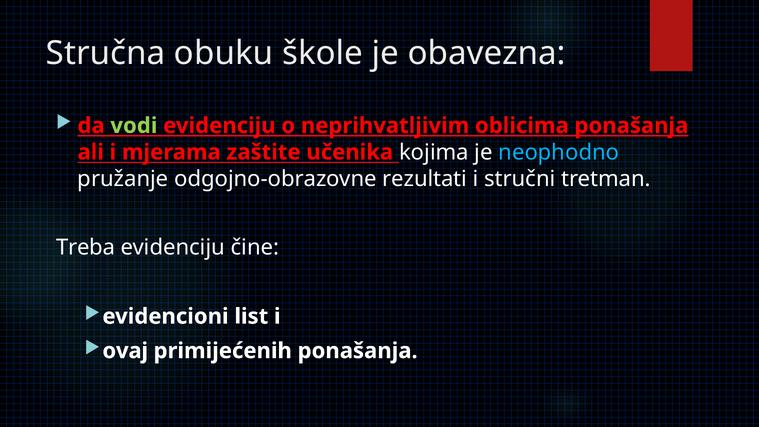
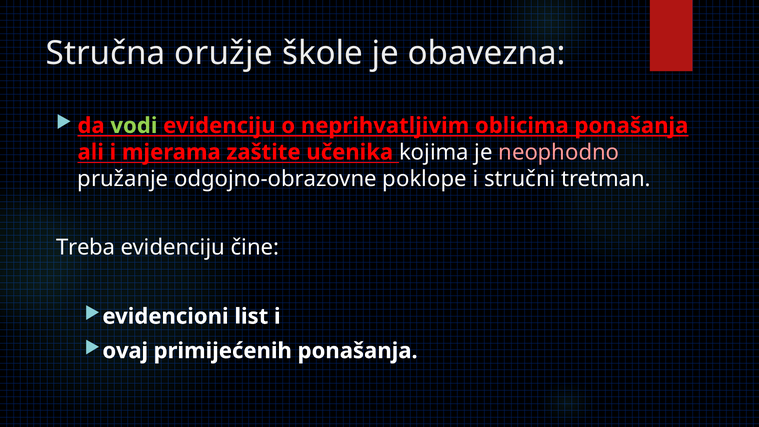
obuku: obuku -> oružje (224, 53)
neophodno colour: light blue -> pink (559, 152)
rezultati: rezultati -> poklope (425, 179)
